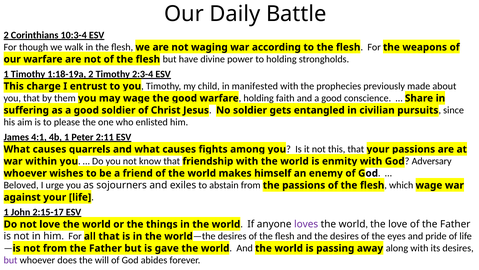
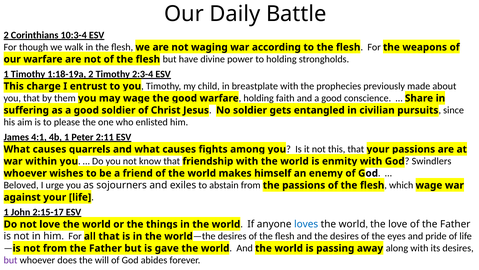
manifested: manifested -> breastplate (255, 86)
Adversary: Adversary -> Swindlers (432, 161)
loves colour: purple -> blue (306, 224)
